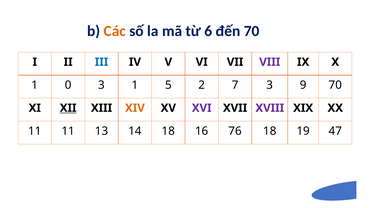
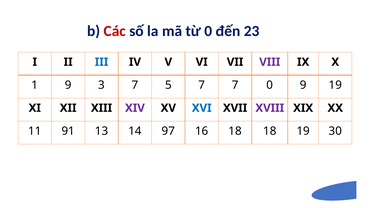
Các colour: orange -> red (115, 31)
từ 6: 6 -> 0 (208, 31)
đến 70: 70 -> 23 (252, 31)
1 0: 0 -> 9 (68, 85)
3 1: 1 -> 7 (135, 85)
5 2: 2 -> 7 (202, 85)
7 3: 3 -> 0 (270, 85)
9 70: 70 -> 19 (335, 85)
XII underline: present -> none (68, 108)
XIV colour: orange -> purple (135, 108)
XVI colour: purple -> blue (202, 108)
11 11: 11 -> 91 (68, 131)
14 18: 18 -> 97 (168, 131)
16 76: 76 -> 18 (235, 131)
47: 47 -> 30 (335, 131)
